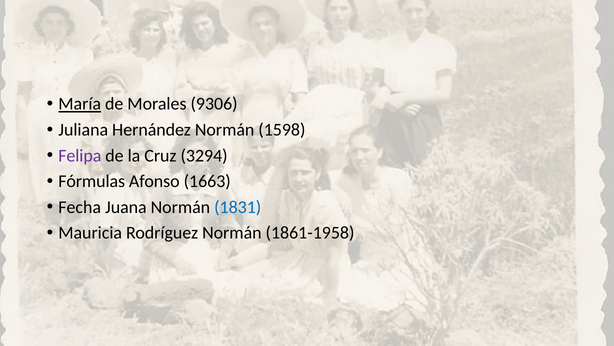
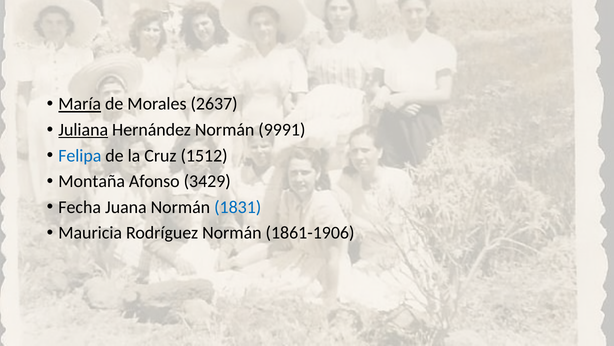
9306: 9306 -> 2637 (214, 104)
Juliana underline: none -> present (83, 130)
1598: 1598 -> 9991 (282, 130)
Felipa colour: purple -> blue (80, 155)
3294: 3294 -> 1512 (204, 155)
Fórmulas: Fórmulas -> Montaña (92, 181)
1663: 1663 -> 3429 (207, 181)
1861-1958: 1861-1958 -> 1861-1906 (310, 233)
